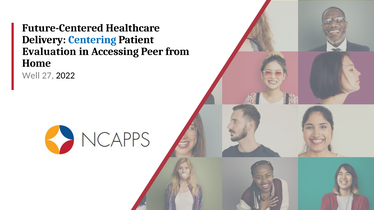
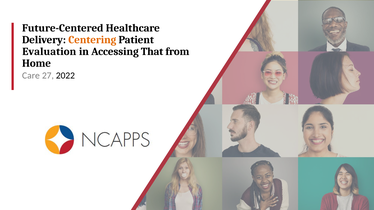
Centering colour: blue -> orange (92, 40)
Peer: Peer -> That (152, 52)
Well: Well -> Care (31, 76)
